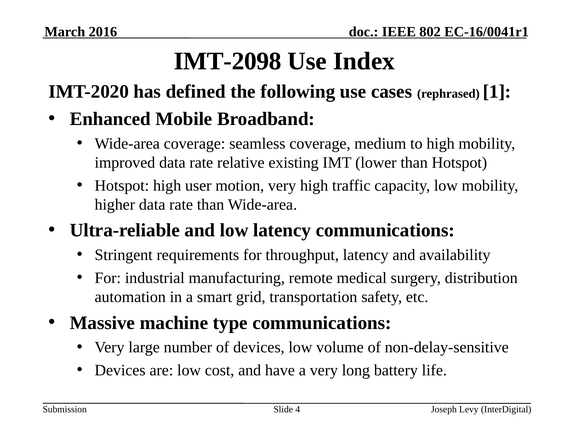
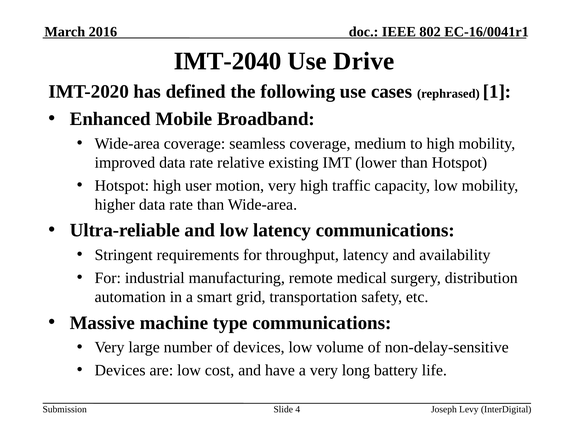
IMT-2098: IMT-2098 -> IMT-2040 (228, 61)
Index: Index -> Drive (364, 61)
